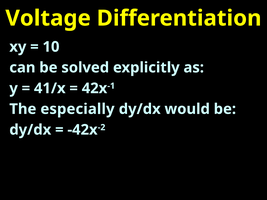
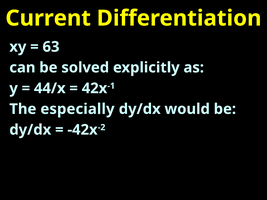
Voltage: Voltage -> Current (48, 18)
10: 10 -> 63 (51, 47)
41/x: 41/x -> 44/x (50, 88)
